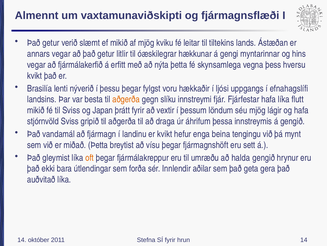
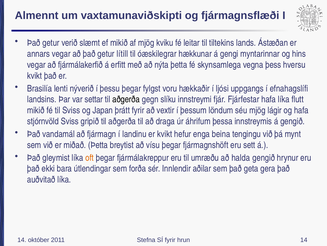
litlir: litlir -> lítill (122, 54)
besta: besta -> settar (94, 99)
aðgerða colour: orange -> black (126, 99)
